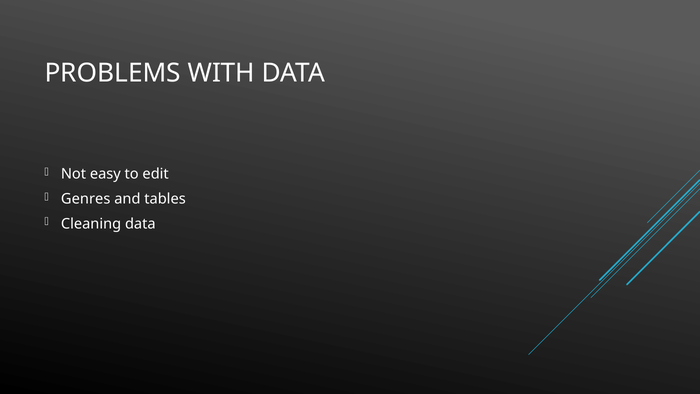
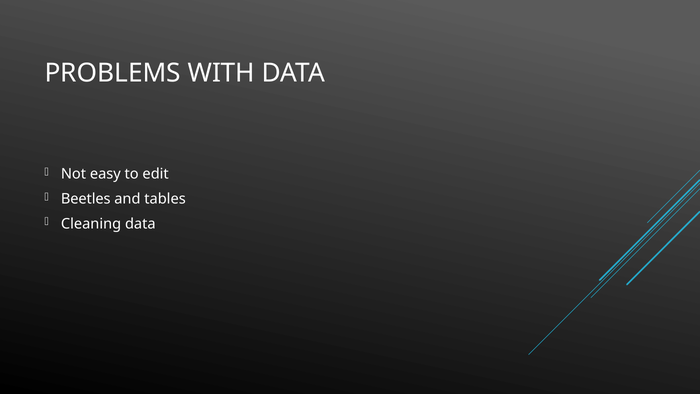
Genres: Genres -> Beetles (86, 199)
